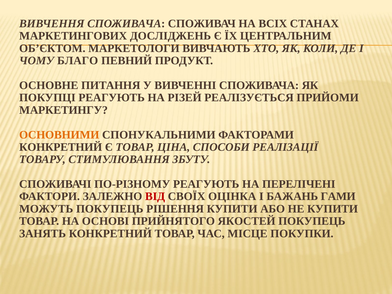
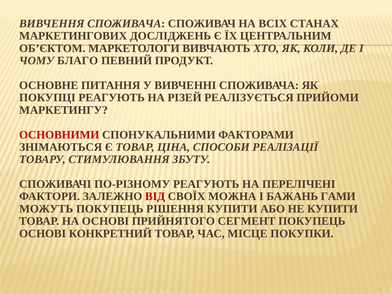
ОСНОВНИМИ colour: orange -> red (59, 135)
КОНКРЕТНИЙ: КОНКРЕТНИЙ -> ЗНІМАЮТЬСЯ (61, 147)
ОЦІНКА: ОЦІНКА -> МОЖНА (232, 196)
ЯКОСТЕЙ: ЯКОСТЕЙ -> СЕГМЕНТ (247, 221)
ЗАНЯТЬ: ЗАНЯТЬ -> ОСНОВІ (43, 234)
